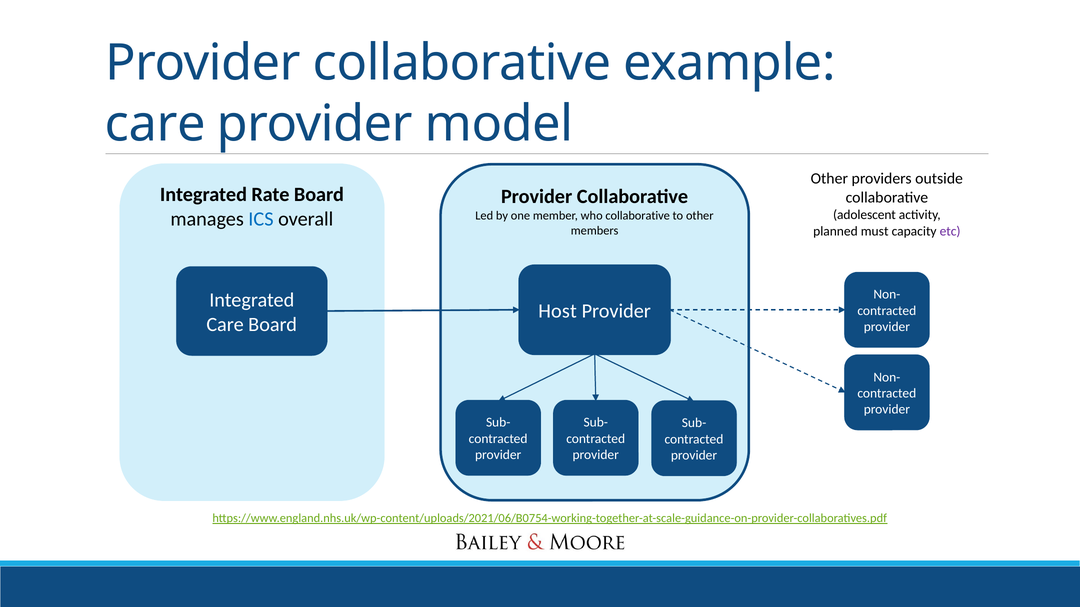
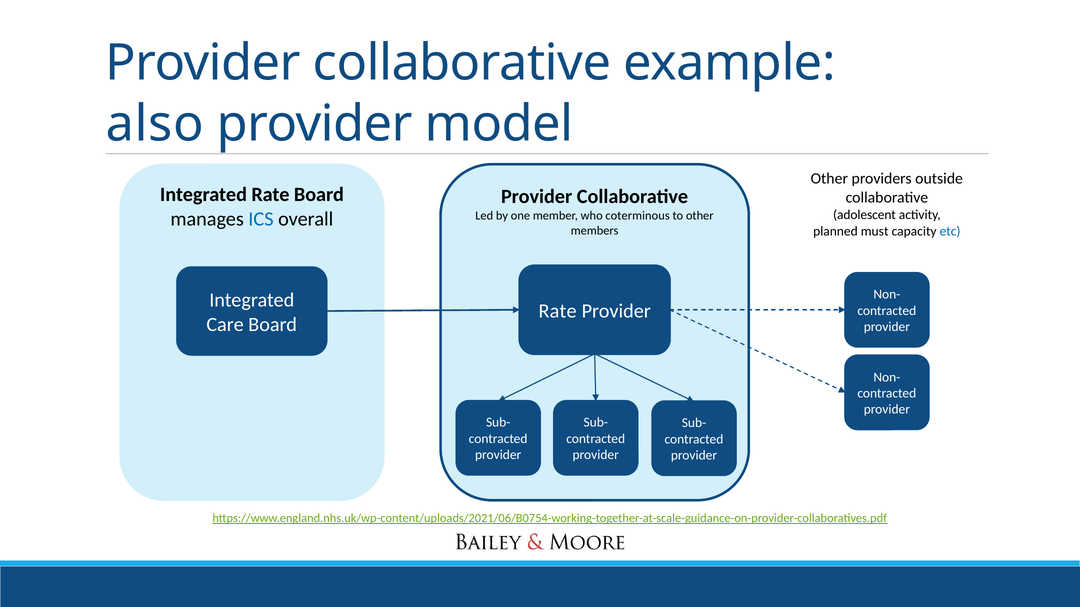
care: care -> also (155, 124)
who collaborative: collaborative -> coterminous (638, 216)
etc colour: purple -> blue (950, 231)
Host: Host -> Rate (558, 311)
